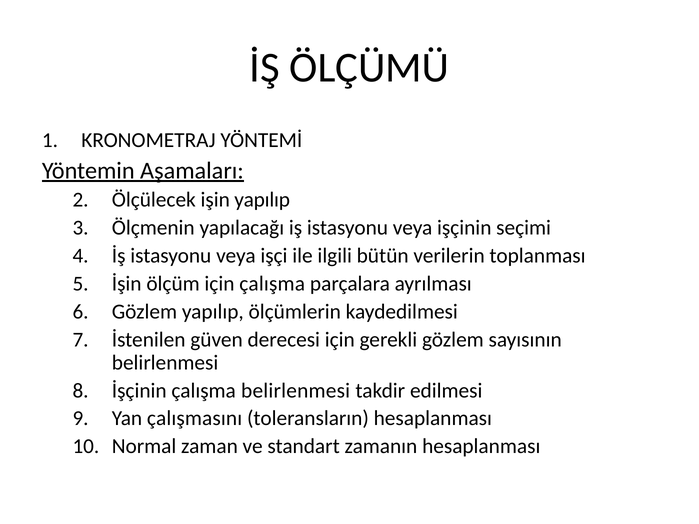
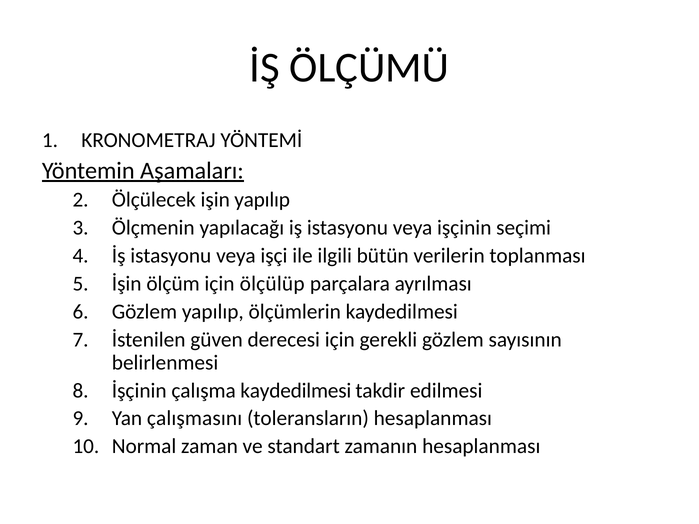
için çalışma: çalışma -> ölçülüp (272, 284)
çalışma belirlenmesi: belirlenmesi -> kaydedilmesi (296, 391)
